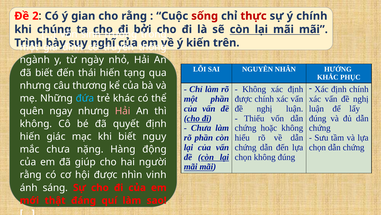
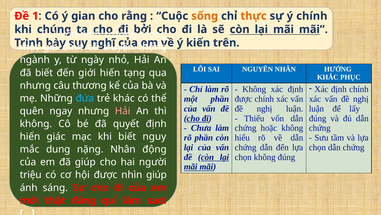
2: 2 -> 1 (35, 16)
sống colour: red -> orange (205, 16)
thực colour: red -> orange (254, 16)
thái: thái -> giới (87, 73)
mắc chưa: chưa -> dung (58, 149)
nặng Hàng: Hàng -> Nhân (123, 149)
rằng: rằng -> triệu (31, 174)
nhìn vinh: vinh -> giúp (156, 174)
